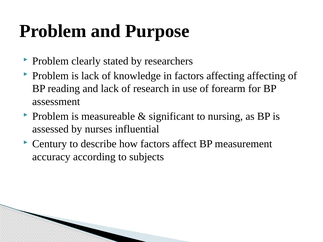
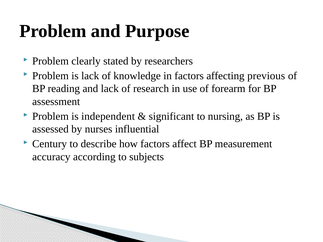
affecting affecting: affecting -> previous (266, 76)
measureable: measureable -> independent (108, 116)
